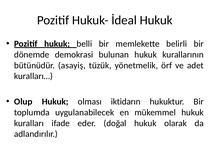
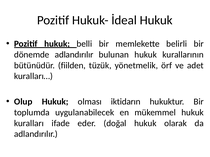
dönemde demokrasi: demokrasi -> adlandırılır (74, 55)
asayiş: asayiş -> fiilden (72, 66)
